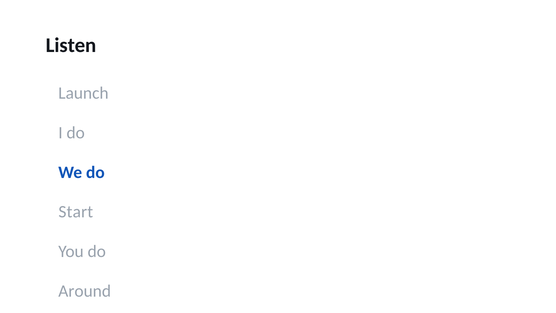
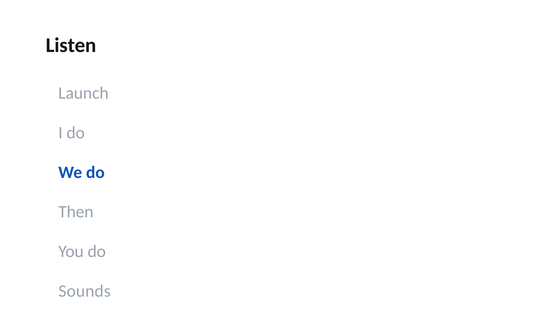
Start: Start -> Then (76, 212)
Around: Around -> Sounds (85, 291)
